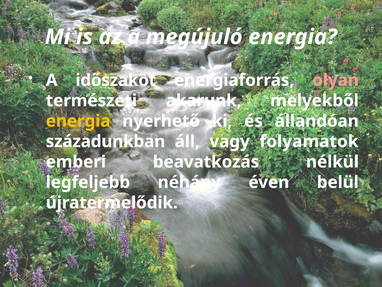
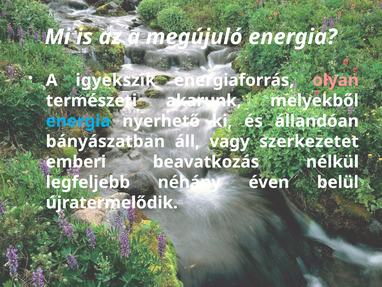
időszakot: időszakot -> igyekszik (116, 80)
energia colour: yellow -> light blue (78, 121)
századunkban: századunkban -> bányászatban (105, 141)
folyamatok: folyamatok -> szerkezetet (309, 141)
